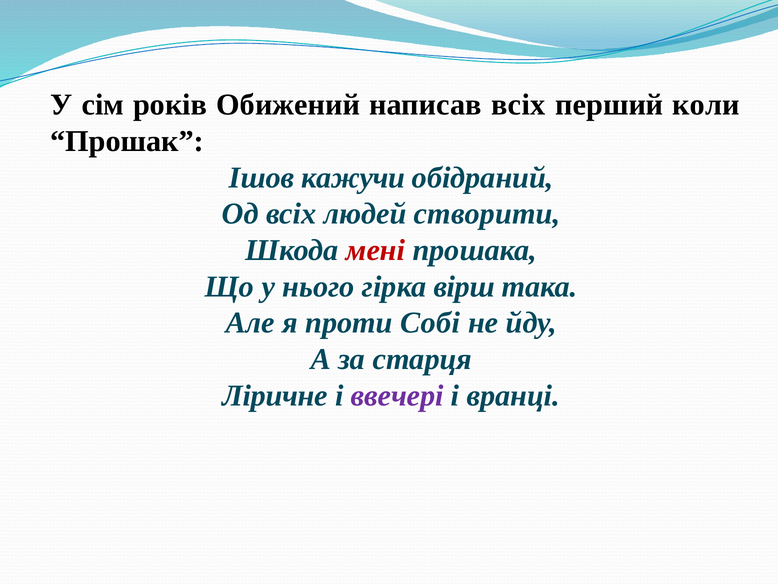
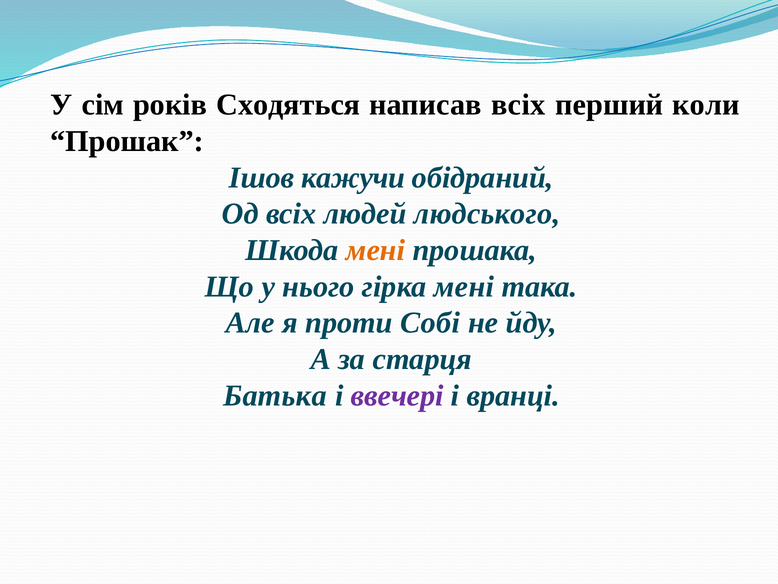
Обижений: Обижений -> Сходяться (288, 105)
створити: створити -> людського (487, 214)
мені colour: red -> orange (375, 250)
гірка вірш: вірш -> мені (464, 286)
Ліричне: Ліричне -> Батька (275, 395)
